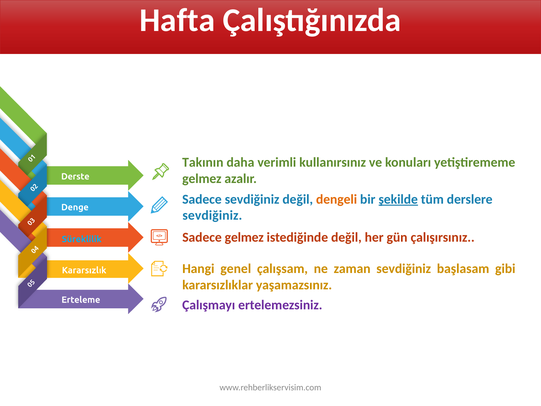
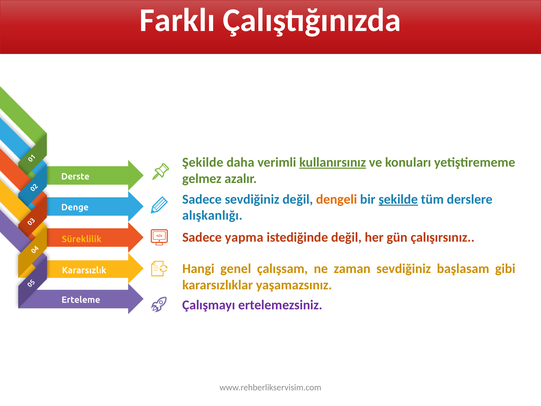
Hafta: Hafta -> Farklı (177, 20)
Takının: Takının -> Şekilde (203, 162)
kullanırsınız underline: none -> present (333, 162)
sevdiğiniz: sevdiğiniz -> alışkanlığı (212, 215)
Sadece gelmez: gelmez -> yapma (244, 237)
Süreklilik colour: light blue -> yellow (82, 239)
